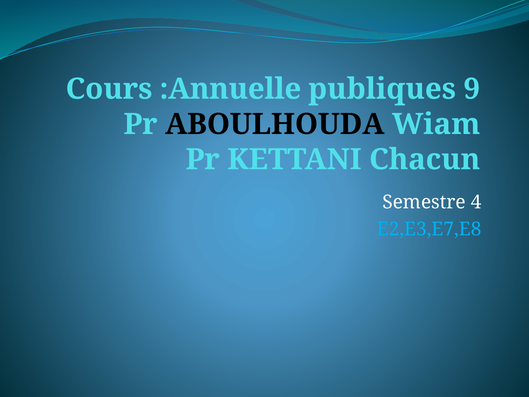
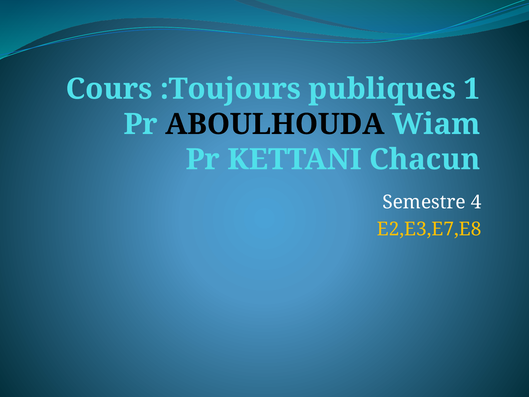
:Annuelle: :Annuelle -> :Toujours (230, 89)
9: 9 -> 1 (472, 89)
E2,E3,E7,E8 colour: light blue -> yellow (429, 229)
